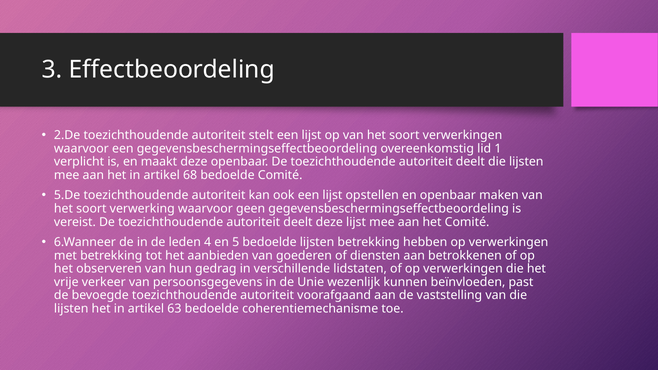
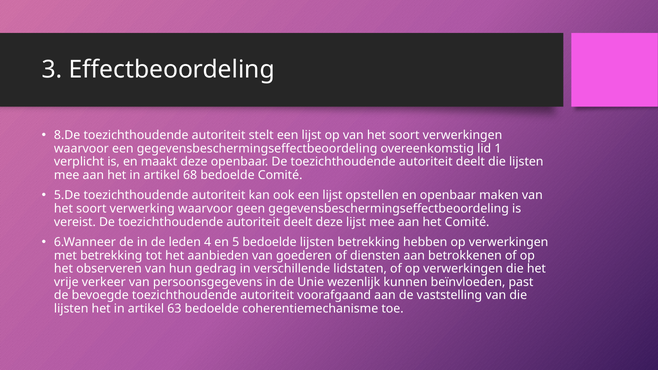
2.De: 2.De -> 8.De (67, 135)
